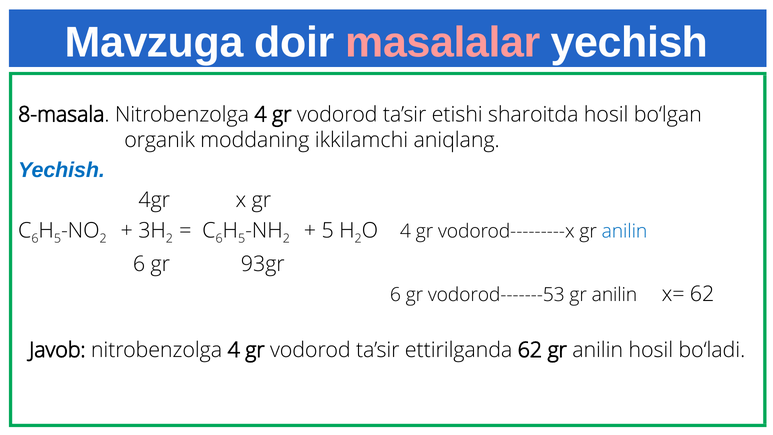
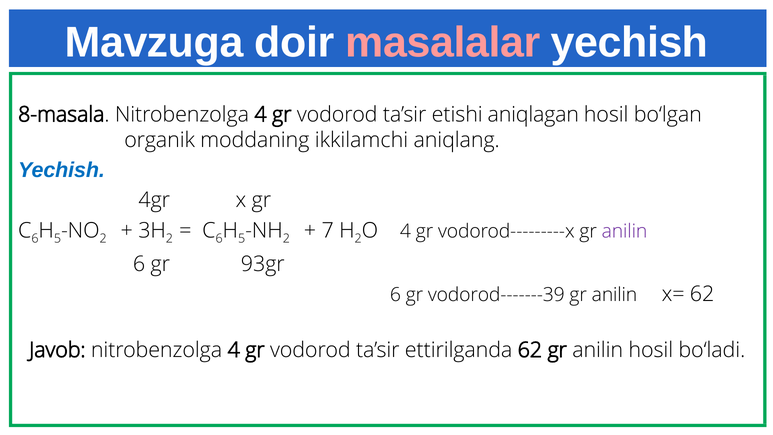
sharoitda: sharoitda -> aniqlagan (533, 114)
5: 5 -> 7 (328, 230)
anilin colour: blue -> purple (624, 231)
vodorod-------53: vodorod-------53 -> vodorod-------39 (496, 295)
